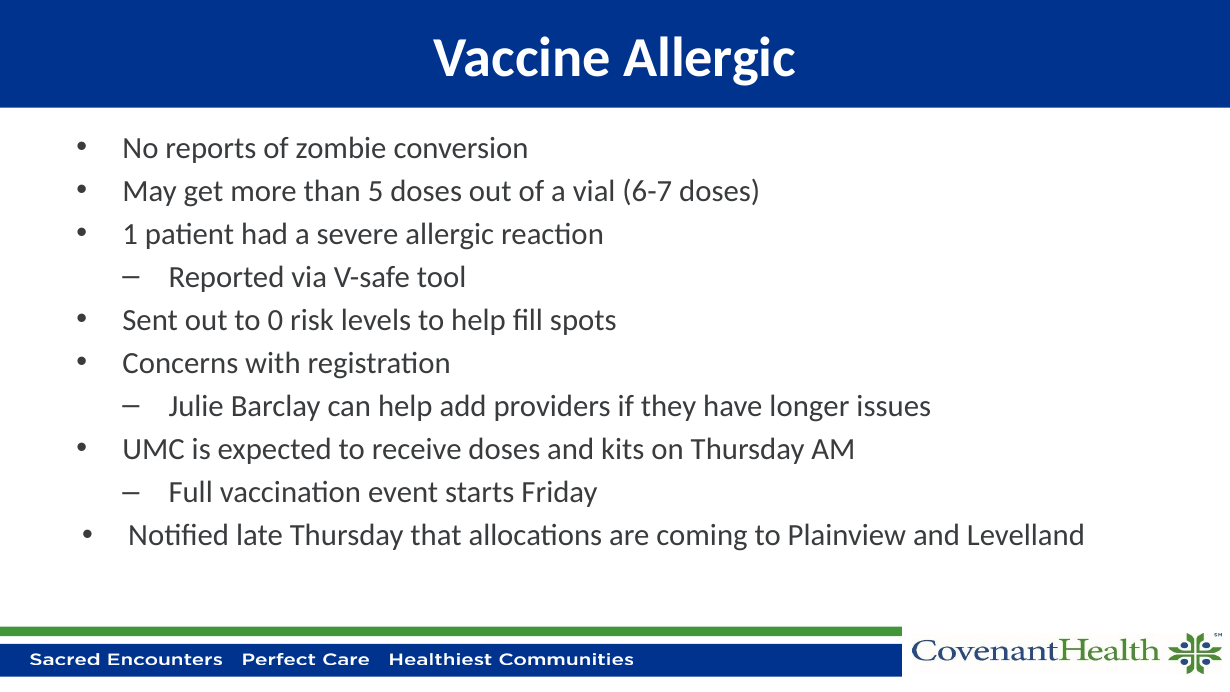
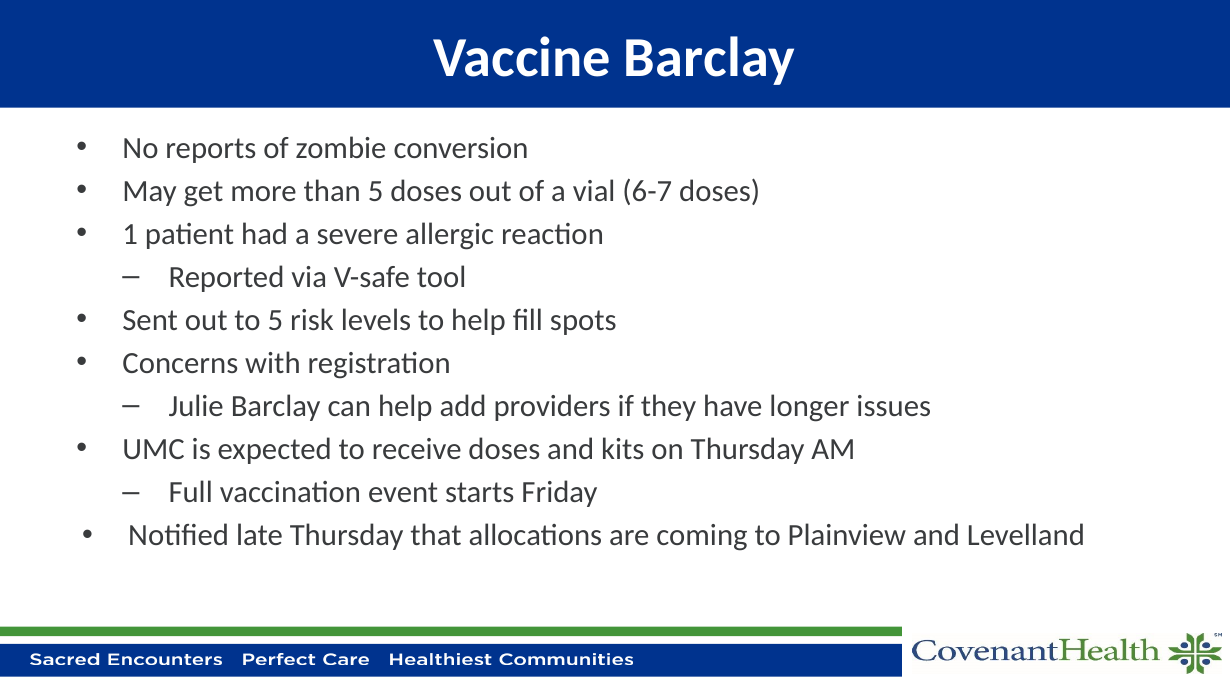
Vaccine Allergic: Allergic -> Barclay (710, 58)
to 0: 0 -> 5 (275, 320)
